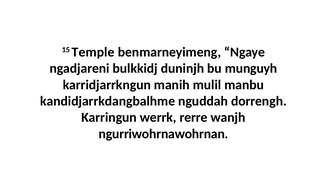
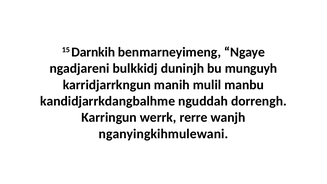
Temple: Temple -> Darnkih (93, 52)
ngurriwohrnawohrnan: ngurriwohrnawohrnan -> nganyingkihmulewani (163, 134)
